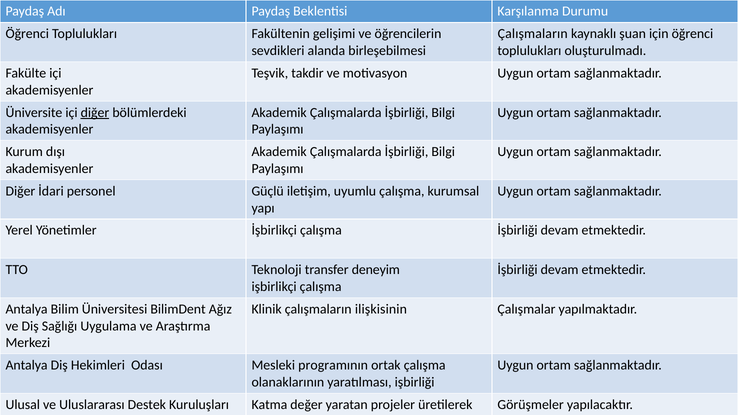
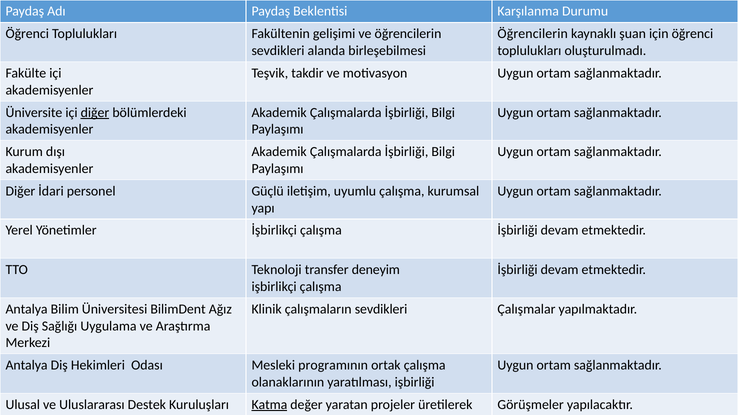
Çalışmaların: Çalışmaların -> Öğrencilerin (533, 34)
çalışmaların ilişkisinin: ilişkisinin -> sevdikleri (381, 309)
Katma underline: none -> present (269, 405)
